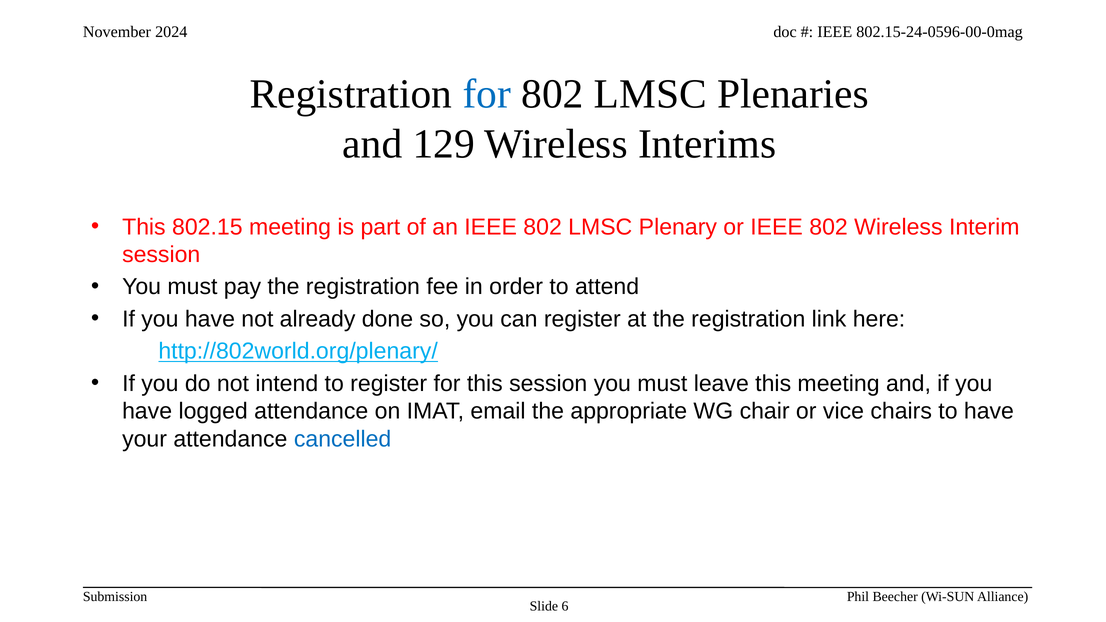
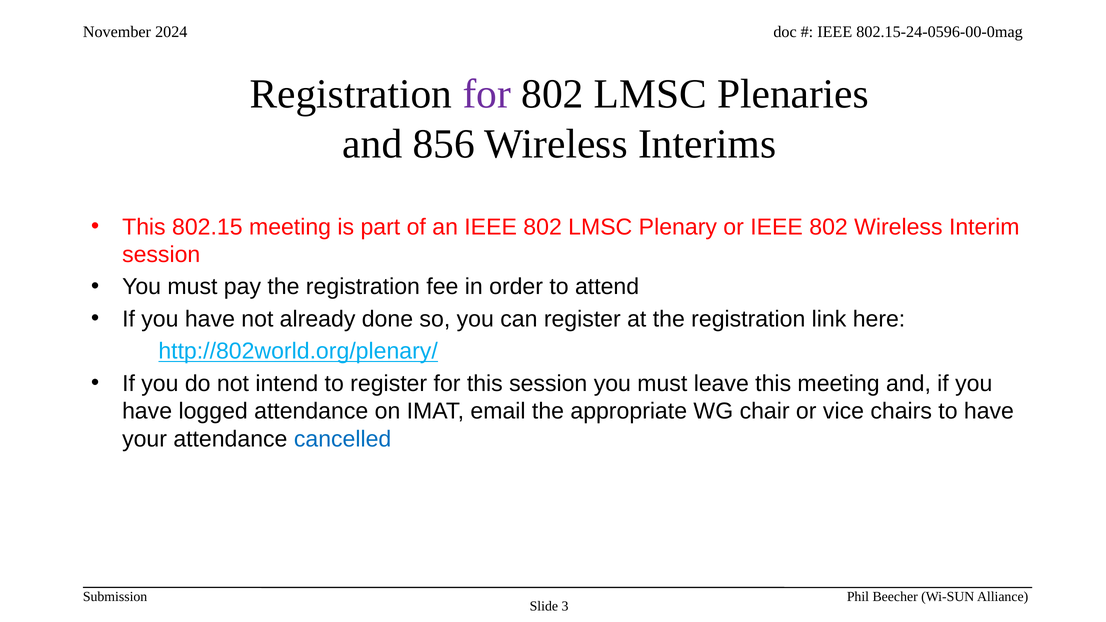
for colour: blue -> purple (487, 94)
129: 129 -> 856 (444, 144)
6: 6 -> 3 (565, 606)
